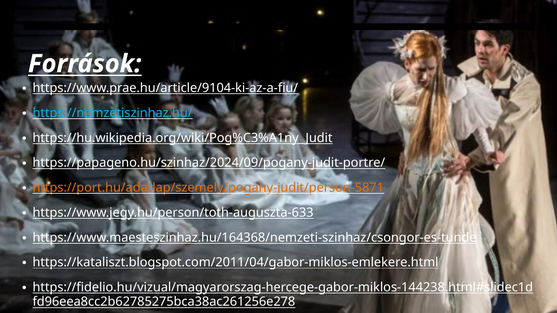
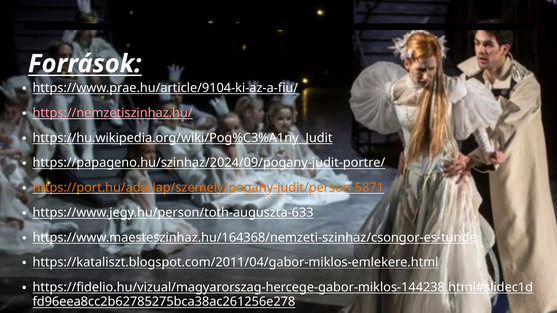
https://nemzetiszinhaz.hu/ colour: light blue -> pink (113, 113)
